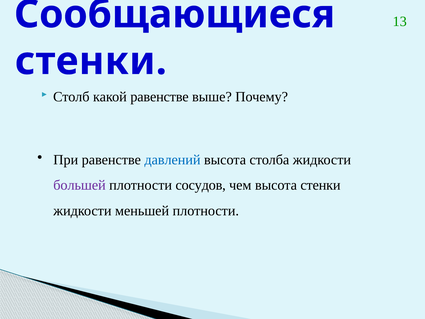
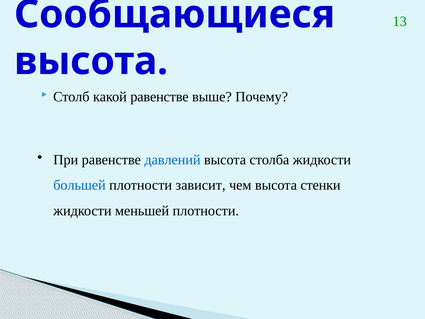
стенки: стенки -> высота (91, 61)
большей colour: purple -> blue (79, 185)
сосудов: сосудов -> зависит (201, 185)
